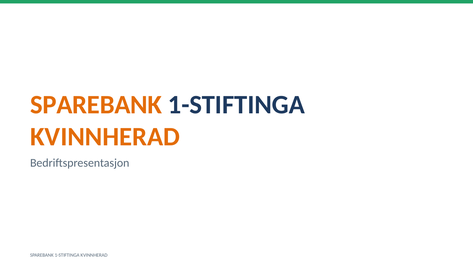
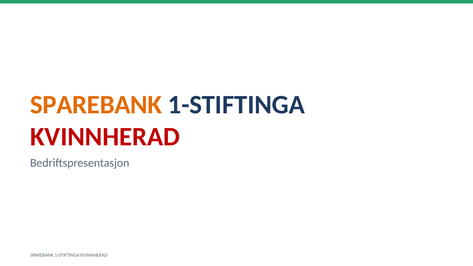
KVINNHERAD colour: orange -> red (105, 137)
